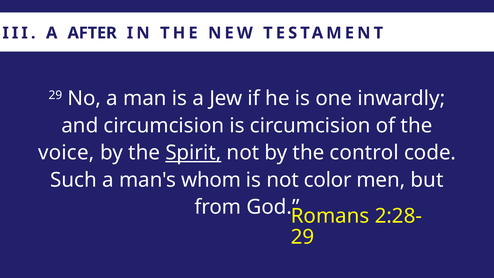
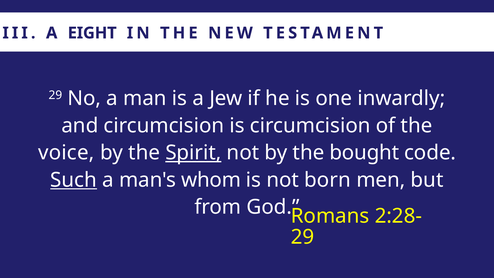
AFTER: AFTER -> EIGHT (92, 33)
control: control -> bought (364, 153)
Such underline: none -> present (74, 180)
color: color -> born (328, 180)
